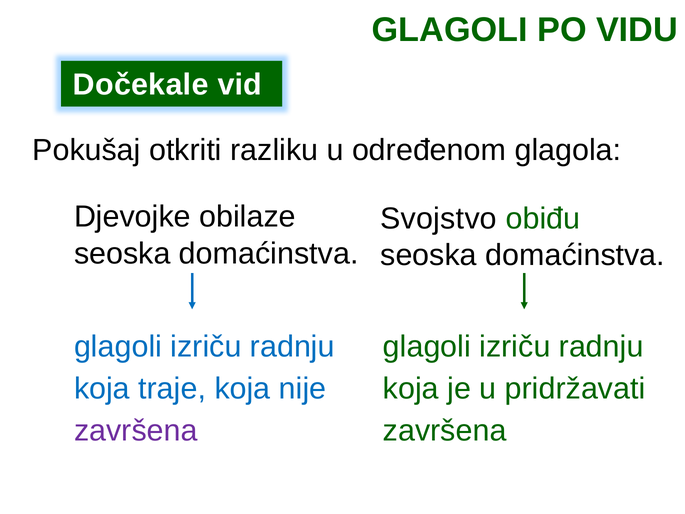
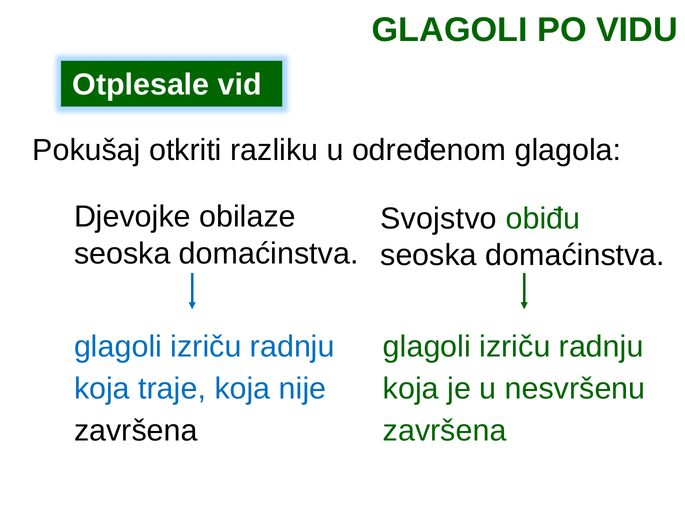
Dočekale: Dočekale -> Otplesale (141, 85)
pridržavati: pridržavati -> nesvršenu (575, 388)
završena colour: purple -> black (136, 430)
